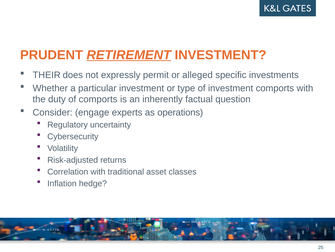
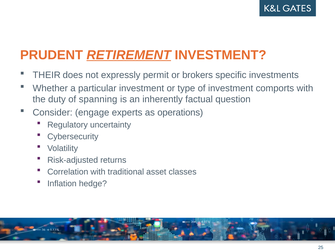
alleged: alleged -> brokers (198, 75)
of comports: comports -> spanning (98, 99)
